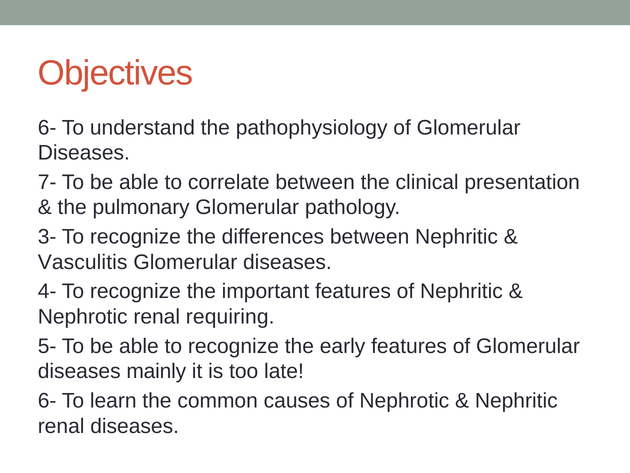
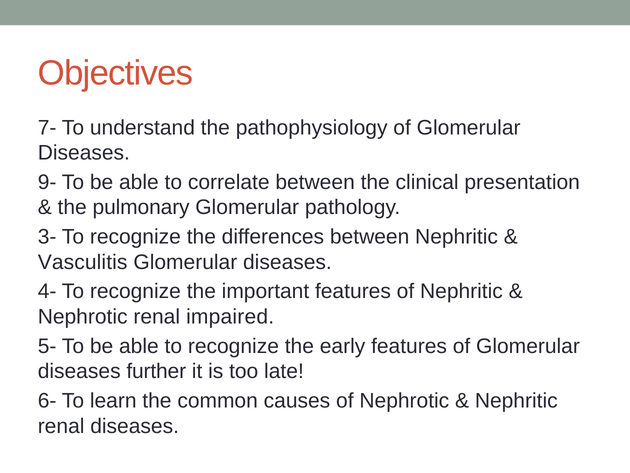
6-: 6- -> 7- (47, 127)
7-: 7- -> 9- (47, 182)
requiring: requiring -> impaired (230, 316)
mainly: mainly -> further (156, 371)
